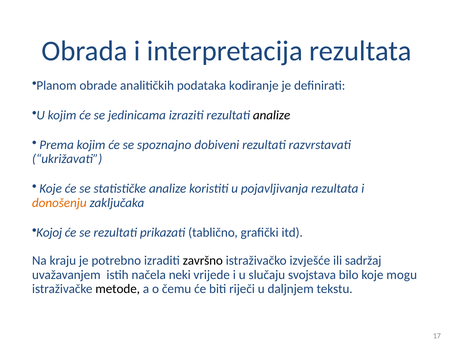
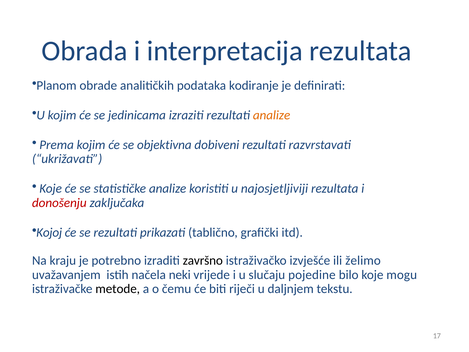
analize colour: black -> orange (272, 115)
spoznajno: spoznajno -> objektivna (164, 145)
pojavljivanja: pojavljivanja -> najosjetljiviji (275, 189)
donošenju colour: orange -> red (59, 203)
sadržaj: sadržaj -> želimo (363, 260)
svojstava: svojstava -> pojedine (312, 275)
